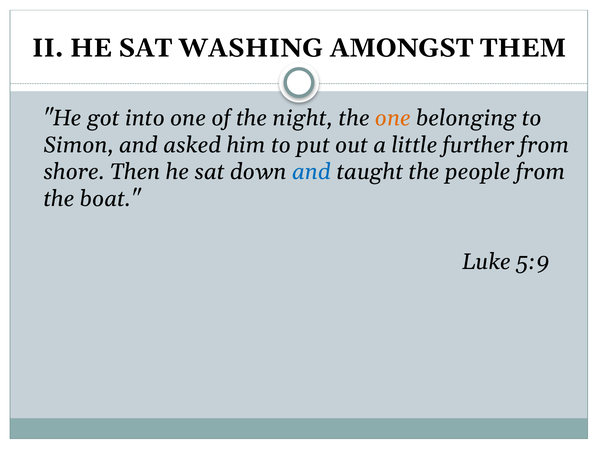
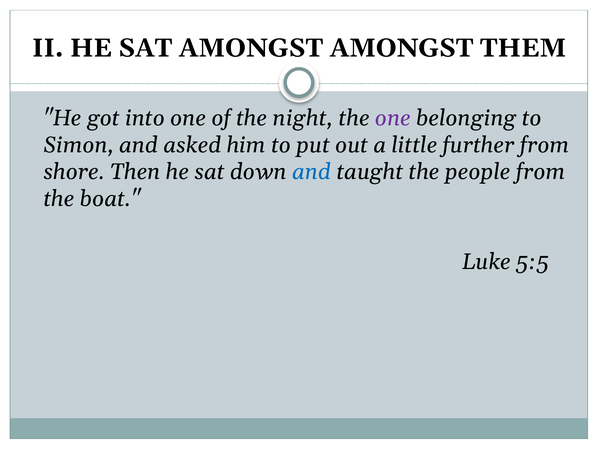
SAT WASHING: WASHING -> AMONGST (251, 48)
one colour: orange -> purple (393, 118)
5:9: 5:9 -> 5:5 (533, 262)
